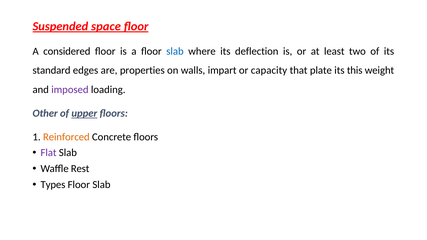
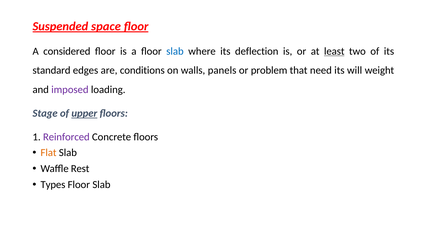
least underline: none -> present (334, 51)
properties: properties -> conditions (142, 70)
impart: impart -> panels (222, 70)
capacity: capacity -> problem (269, 70)
plate: plate -> need (321, 70)
this: this -> will (355, 70)
Other: Other -> Stage (45, 113)
Reinforced colour: orange -> purple (66, 137)
Flat colour: purple -> orange (49, 153)
